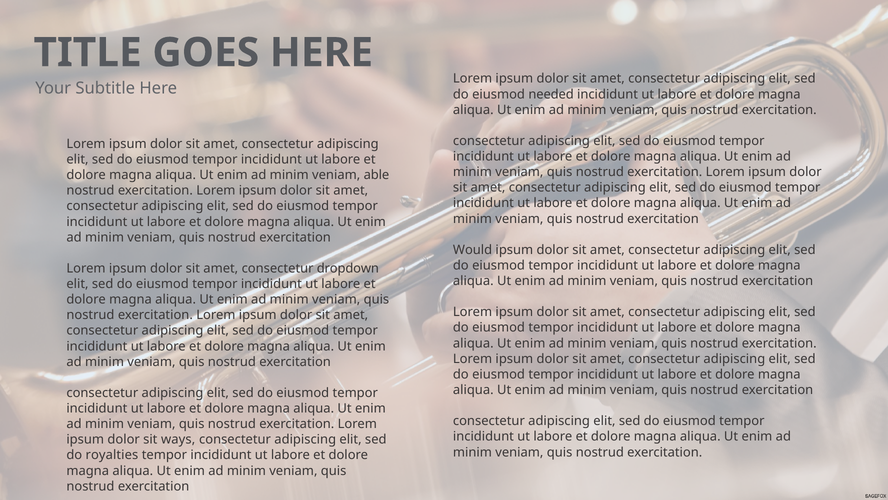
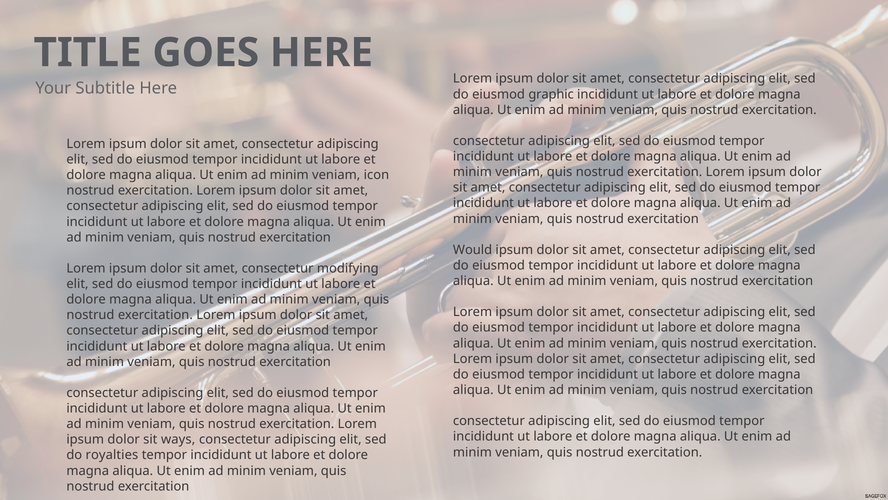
needed: needed -> graphic (551, 94)
able: able -> icon (376, 175)
dropdown: dropdown -> modifying (348, 268)
